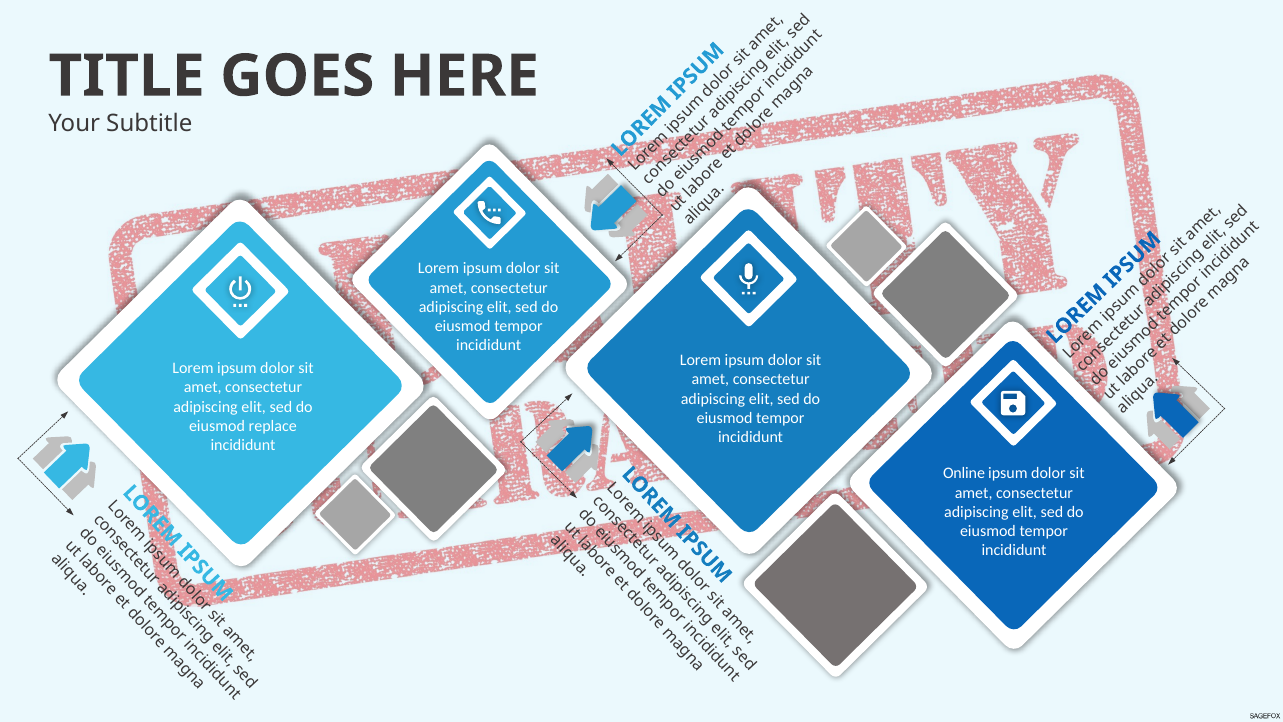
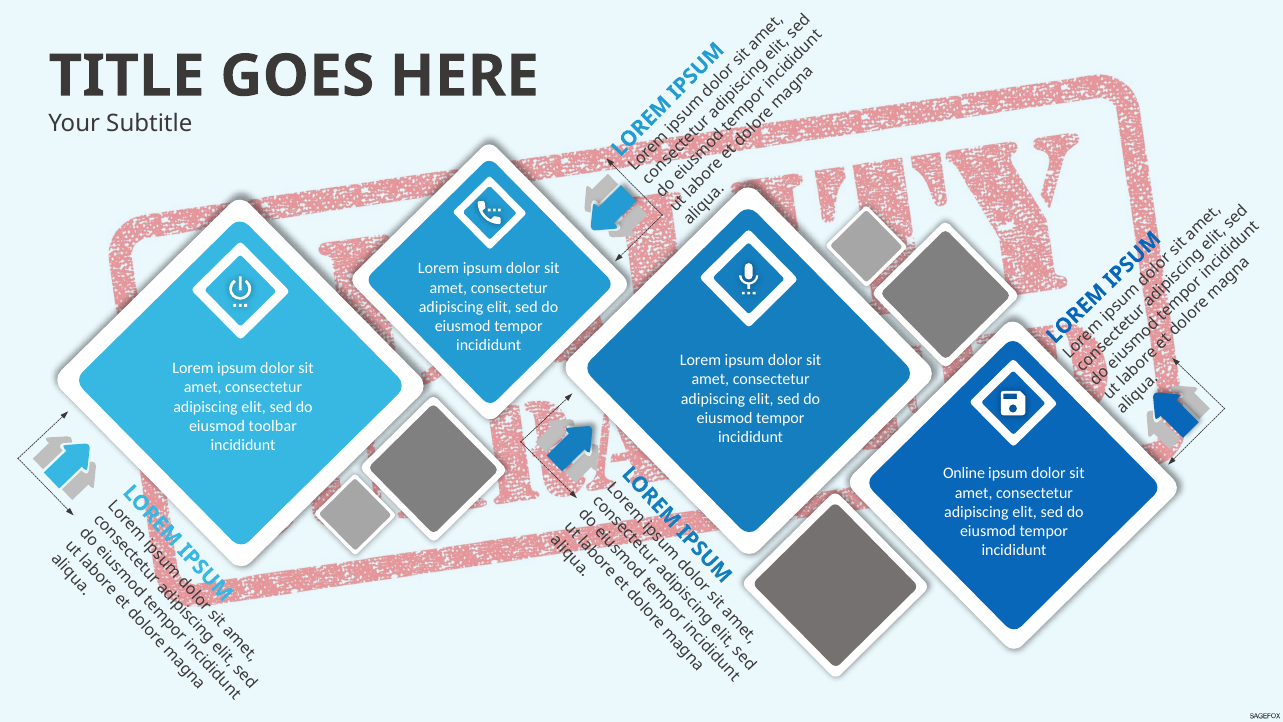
replace: replace -> toolbar (273, 426)
